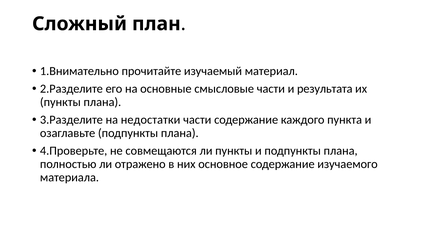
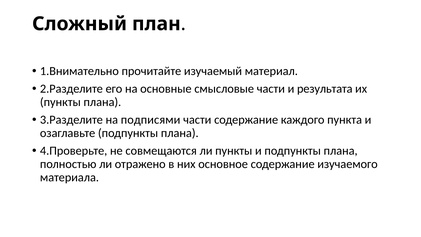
недостатки: недостатки -> подписями (151, 120)
